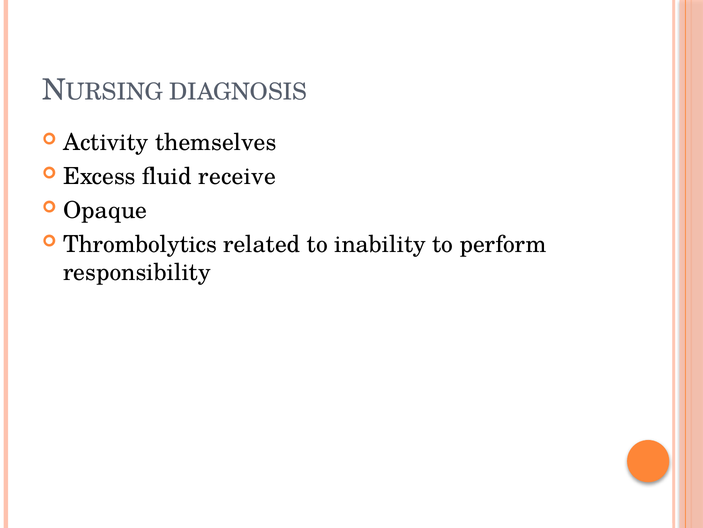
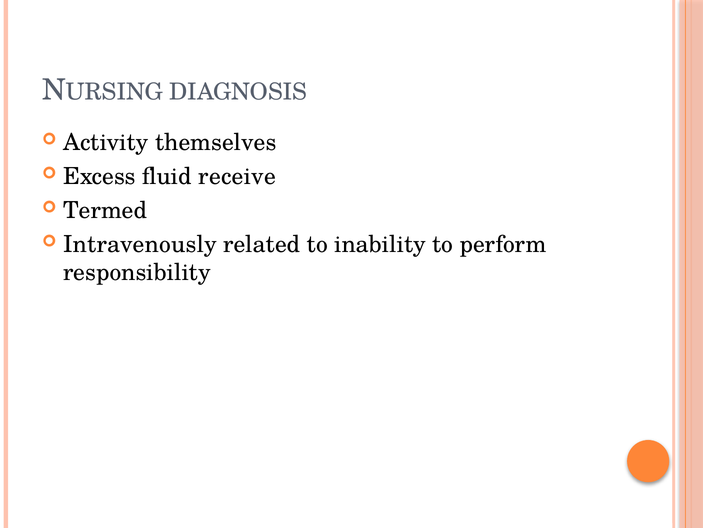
Opaque: Opaque -> Termed (105, 210)
Thrombolytics: Thrombolytics -> Intravenously (140, 244)
